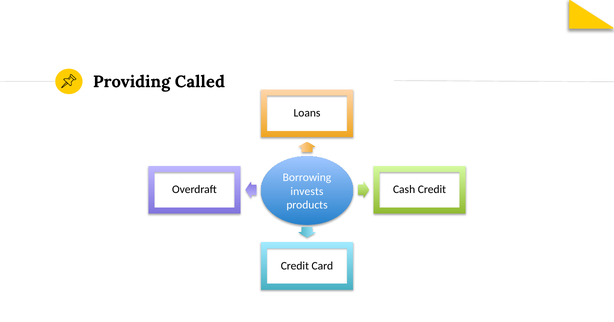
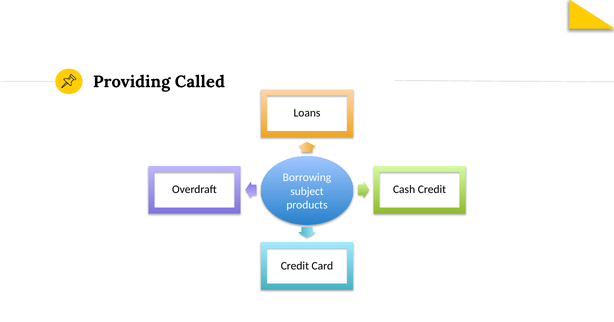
invests: invests -> subject (307, 192)
